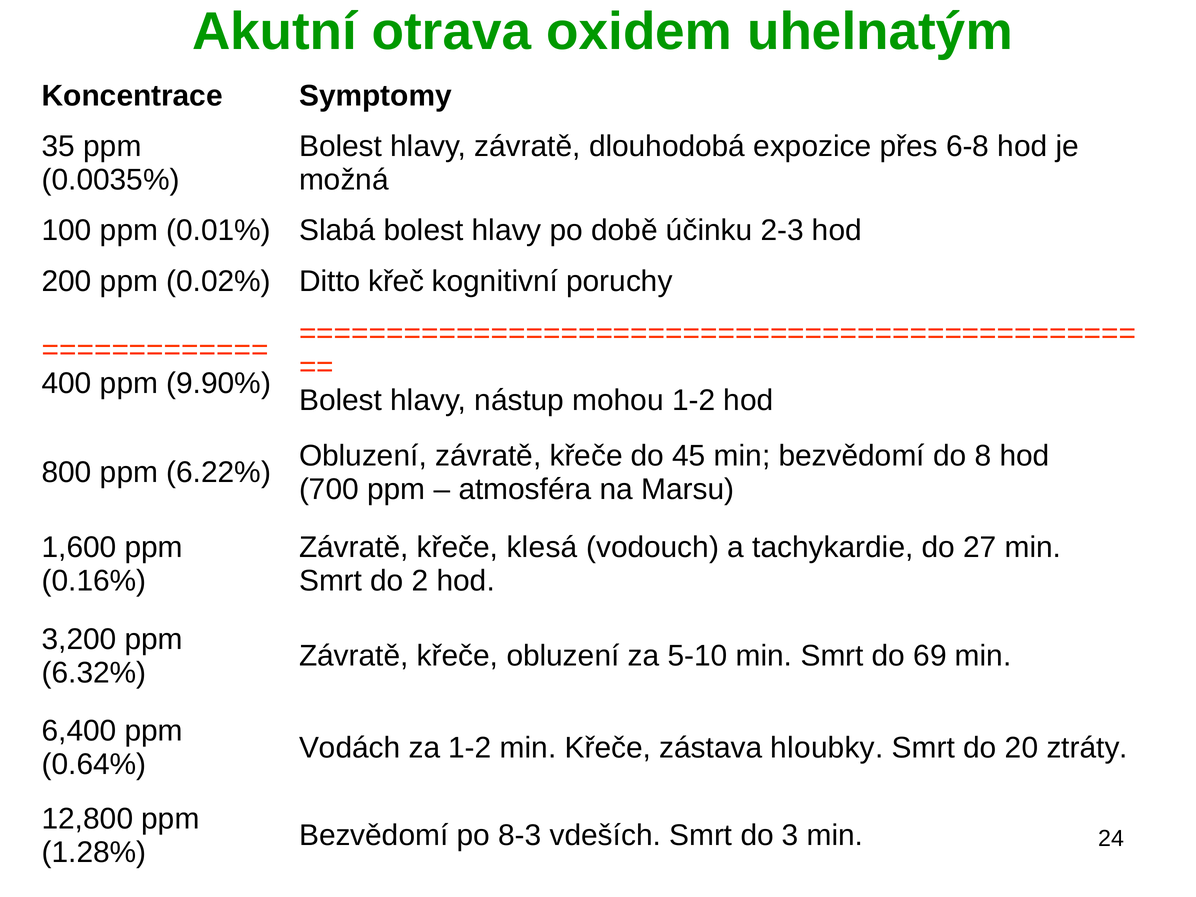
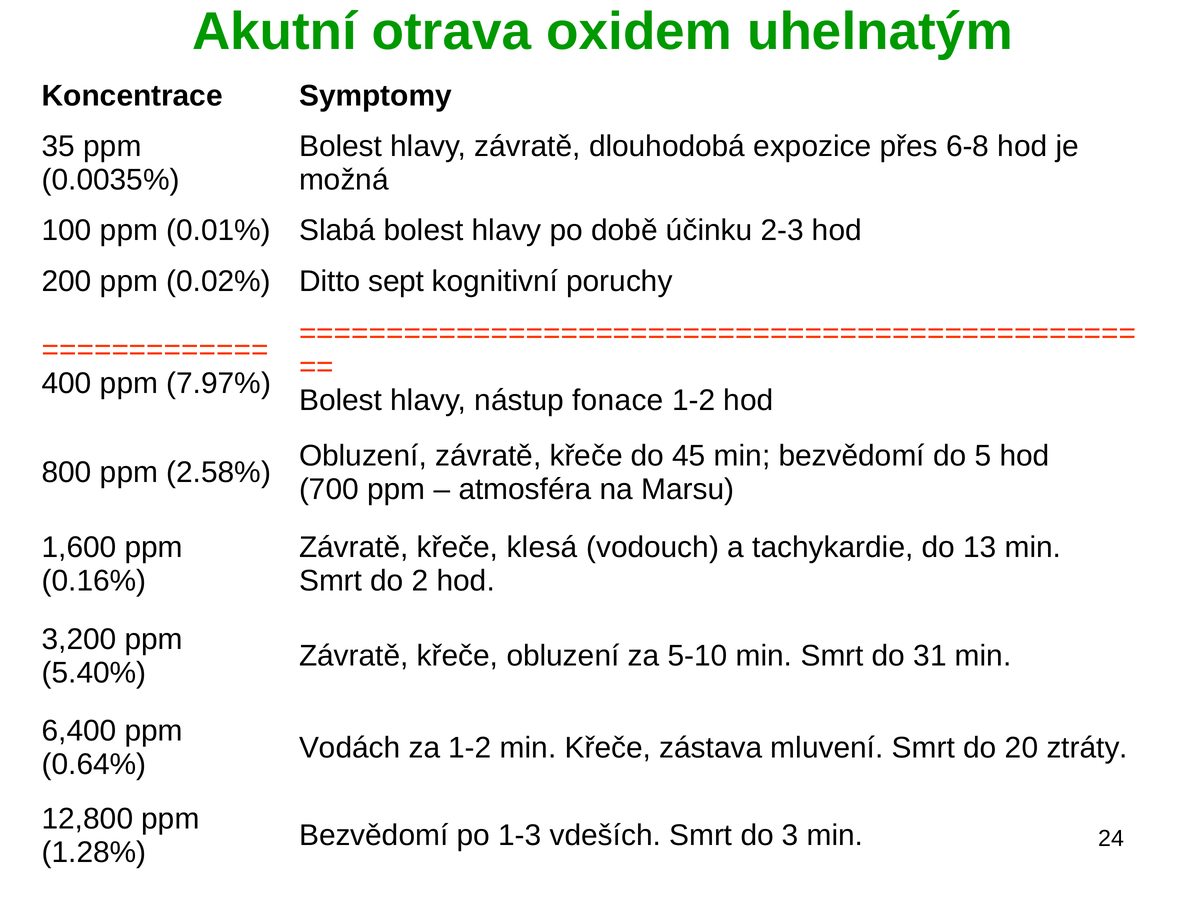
křeč: křeč -> sept (396, 281)
9.90%: 9.90% -> 7.97% (219, 383)
mohou: mohou -> fonace (618, 400)
8: 8 -> 5 (983, 456)
6.22%: 6.22% -> 2.58% (219, 472)
27: 27 -> 13 (980, 548)
69: 69 -> 31 (930, 656)
6.32%: 6.32% -> 5.40% (94, 673)
hloubky: hloubky -> mluvení (827, 748)
8-3: 8-3 -> 1-3 (520, 835)
